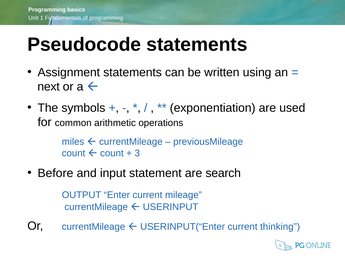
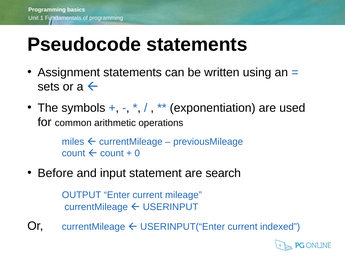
next: next -> sets (49, 87)
3: 3 -> 0 (137, 153)
thinking: thinking -> indexed (280, 226)
